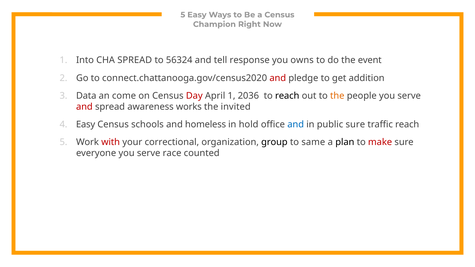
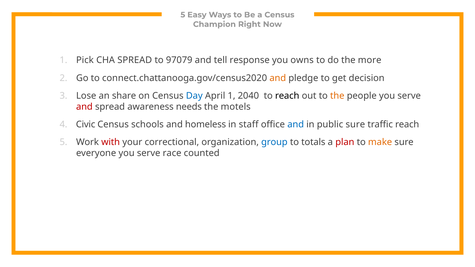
Into: Into -> Pick (85, 60)
56324: 56324 -> 97079 (179, 60)
event: event -> more (370, 60)
and colour: red -> orange (278, 78)
addition: addition -> decision (367, 78)
Data: Data -> Lose (86, 96)
come: come -> share (124, 96)
Day colour: red -> blue (194, 96)
2036: 2036 -> 2040 (248, 96)
works: works -> needs (189, 107)
invited: invited -> motels (236, 107)
Easy: Easy -> Civic (86, 124)
hold: hold -> staff (249, 124)
group colour: black -> blue (274, 142)
same: same -> totals (313, 142)
plan colour: black -> red (345, 142)
make colour: red -> orange (380, 142)
